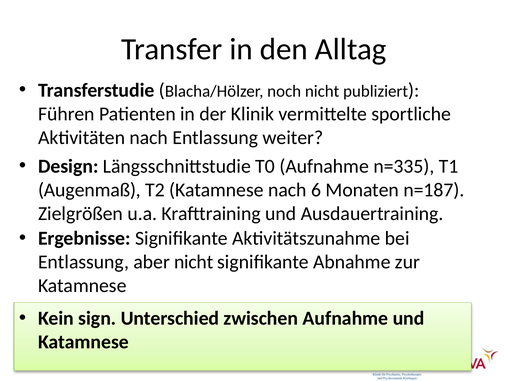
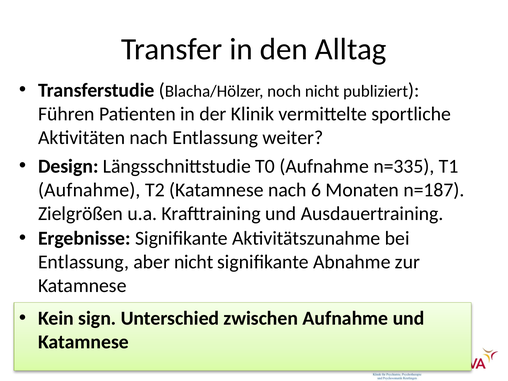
Augenmaß: Augenmaß -> Aufnahme (89, 190)
